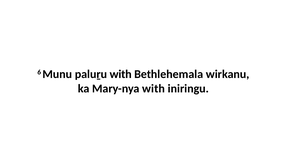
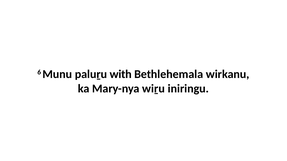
Mary-nya with: with -> wiṟu (153, 89)
